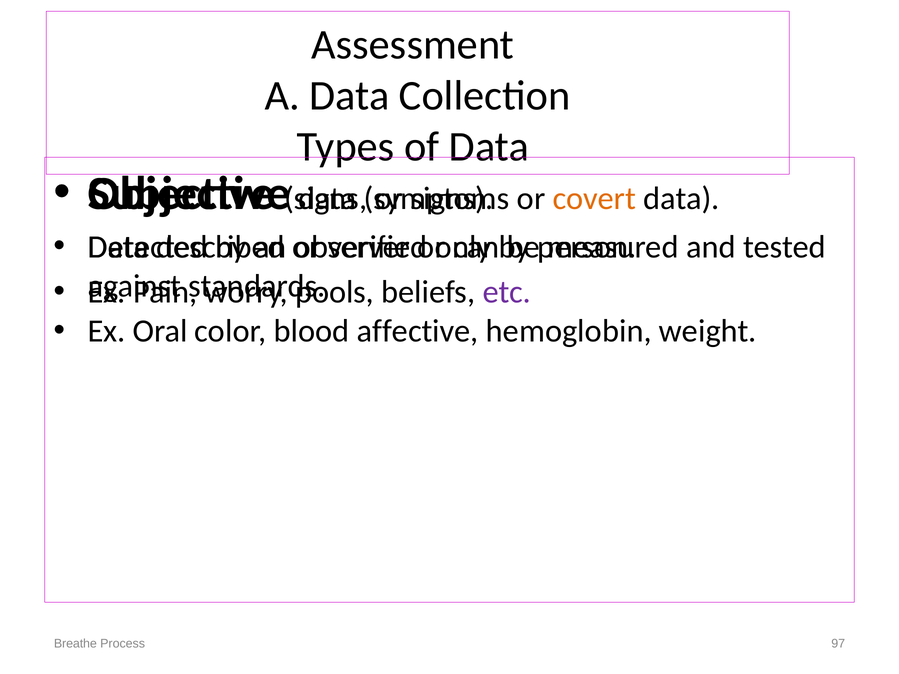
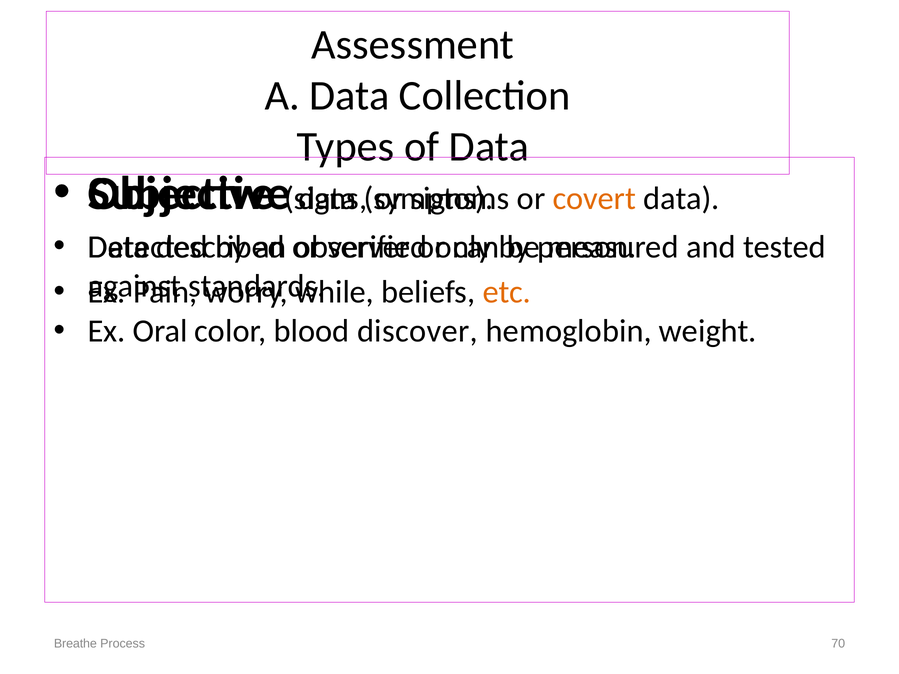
pools: pools -> while (335, 292)
etc colour: purple -> orange (507, 292)
affective: affective -> discover (417, 331)
97: 97 -> 70 (838, 644)
